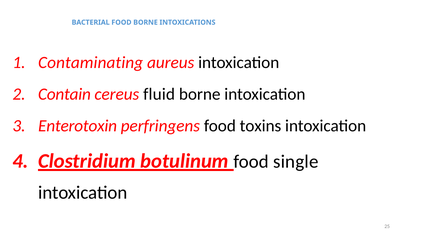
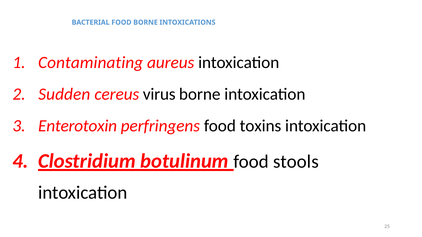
Contain: Contain -> Sudden (64, 94)
fluid: fluid -> virus (159, 94)
single: single -> stools (296, 162)
